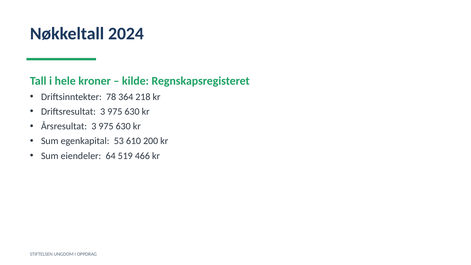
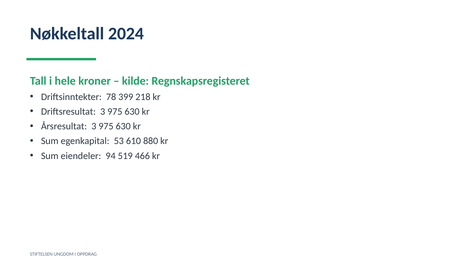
364: 364 -> 399 (126, 97)
200: 200 -> 880 (151, 141)
64: 64 -> 94 (111, 156)
